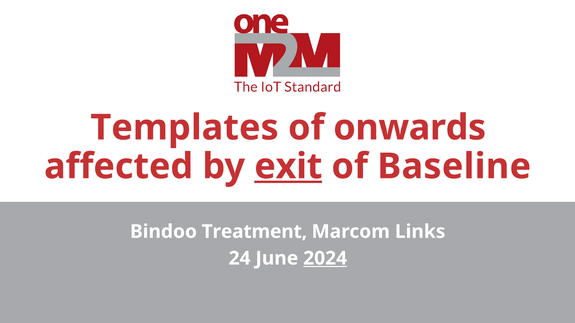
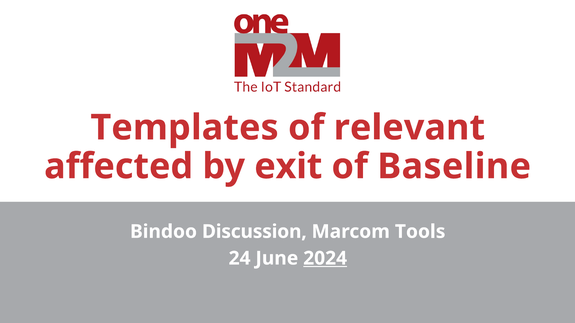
onwards: onwards -> relevant (409, 128)
exit underline: present -> none (288, 167)
Treatment: Treatment -> Discussion (254, 232)
Links: Links -> Tools (420, 232)
